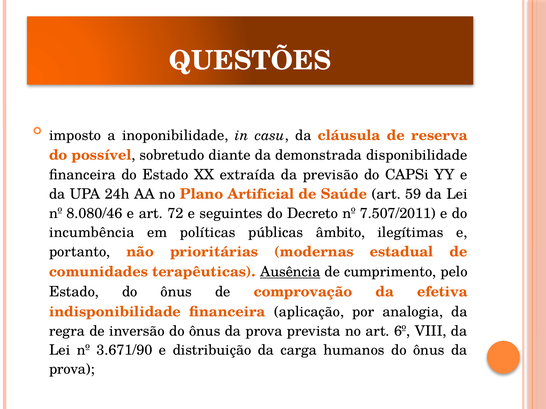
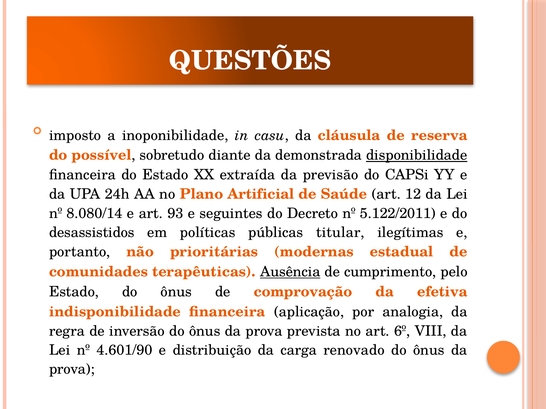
disponibilidade underline: none -> present (417, 155)
59: 59 -> 12 (413, 194)
8.080/46: 8.080/46 -> 8.080/14 (95, 214)
72: 72 -> 93 (175, 214)
7.507/2011: 7.507/2011 -> 5.122/2011 (398, 214)
incumbência: incumbência -> desassistidos (92, 233)
âmbito: âmbito -> titular (340, 233)
3.671/90: 3.671/90 -> 4.601/90 (124, 350)
humanos: humanos -> renovado (354, 350)
